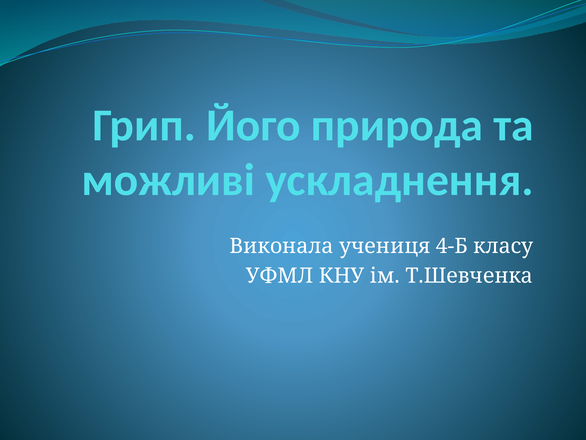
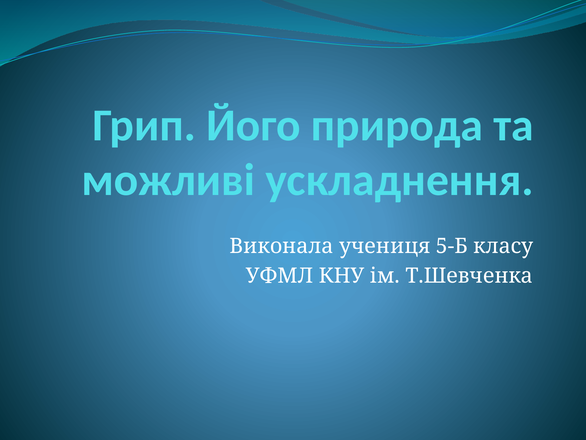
4-Б: 4-Б -> 5-Б (452, 246)
